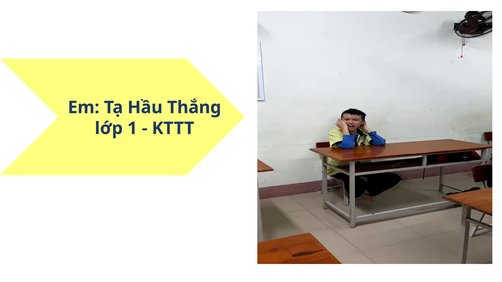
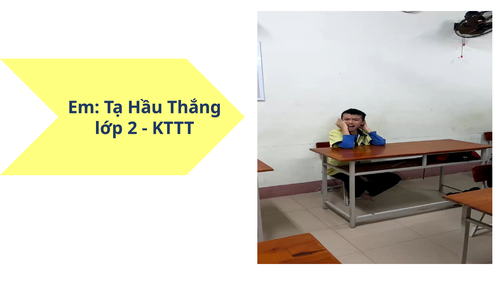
1: 1 -> 2 (132, 128)
